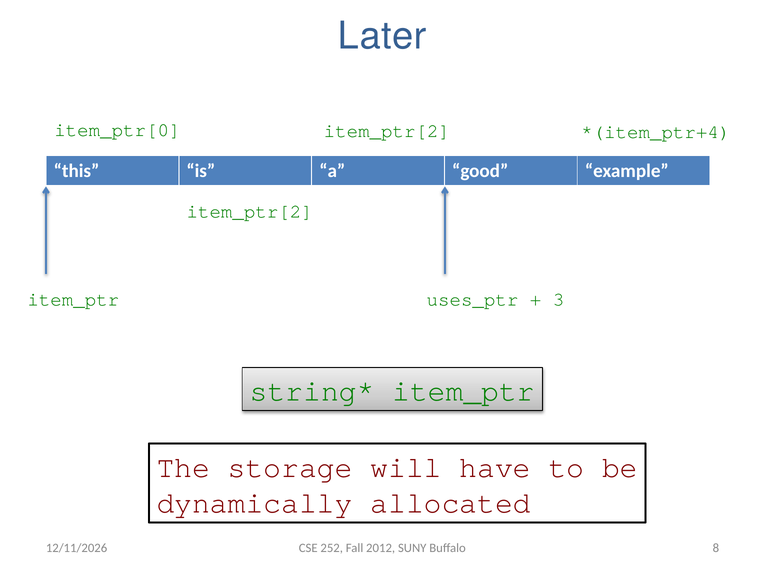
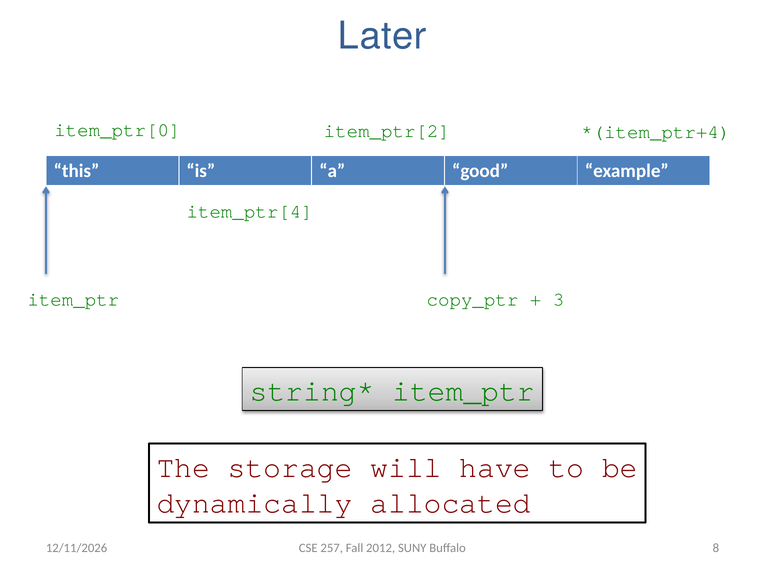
item_ptr[2: item_ptr[2 -> item_ptr[4 (250, 211)
uses_ptr: uses_ptr -> copy_ptr (472, 300)
252: 252 -> 257 (332, 548)
